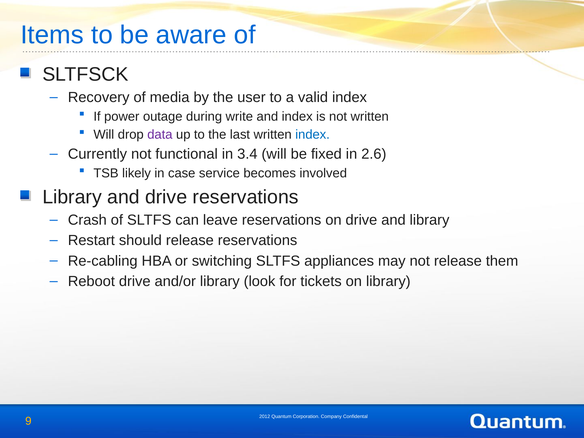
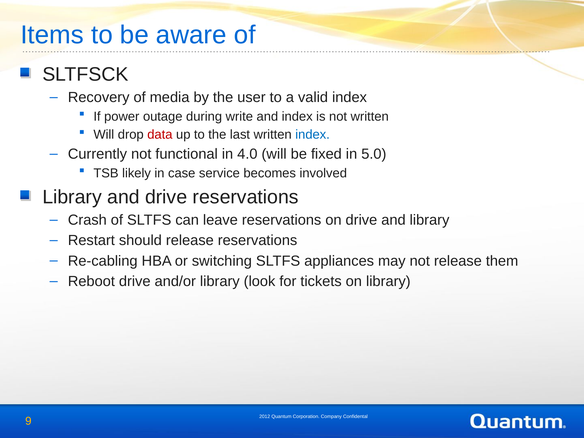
data colour: purple -> red (160, 135)
3.4: 3.4 -> 4.0 (247, 154)
2.6: 2.6 -> 5.0 (374, 154)
